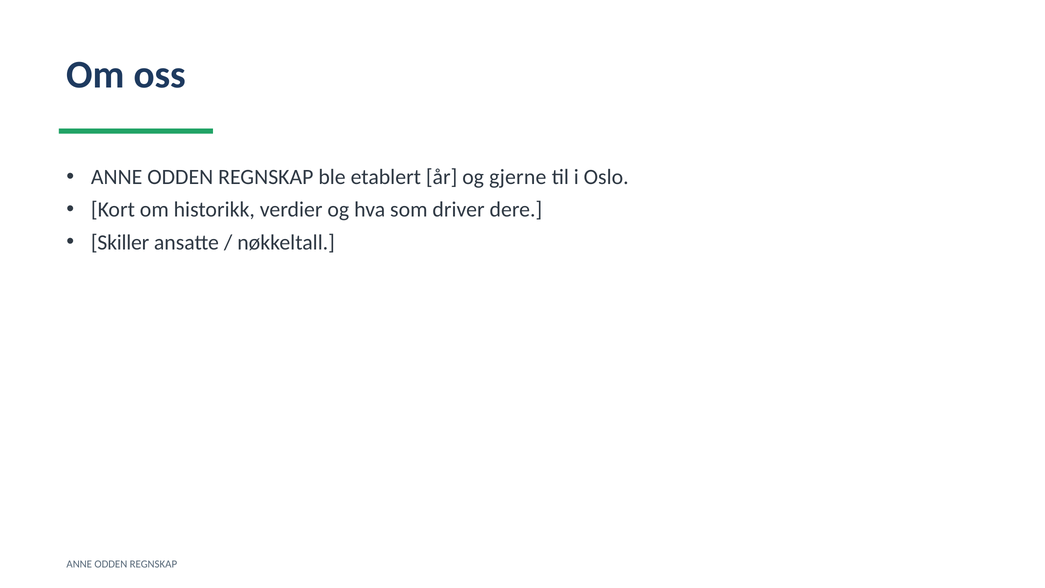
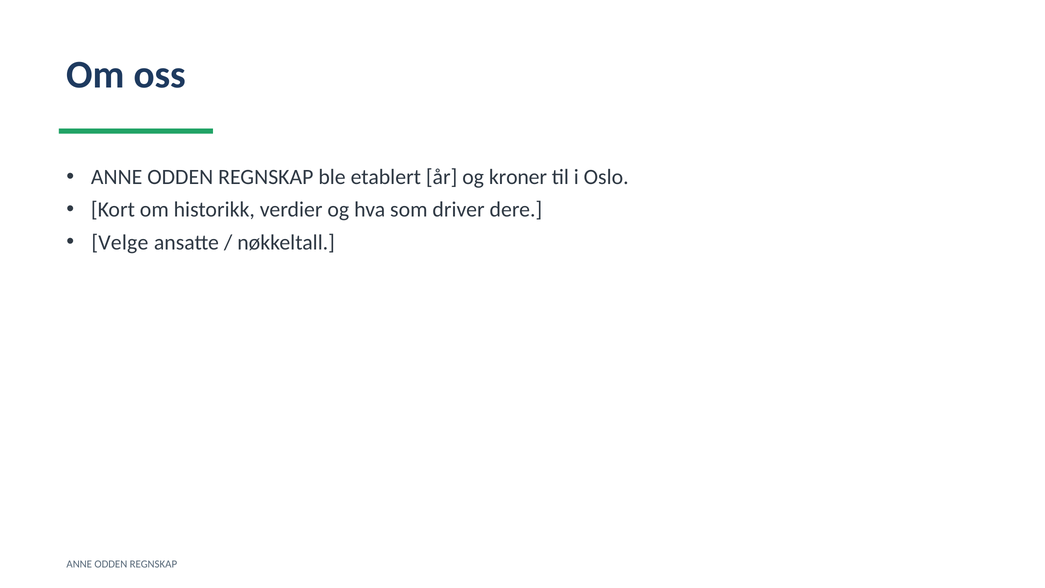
gjerne: gjerne -> kroner (518, 177)
Skiller: Skiller -> Velge (120, 242)
